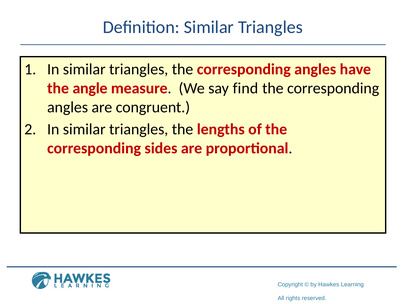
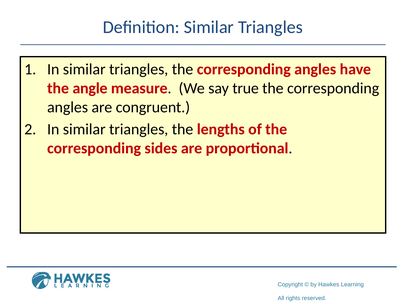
find: find -> true (246, 88)
